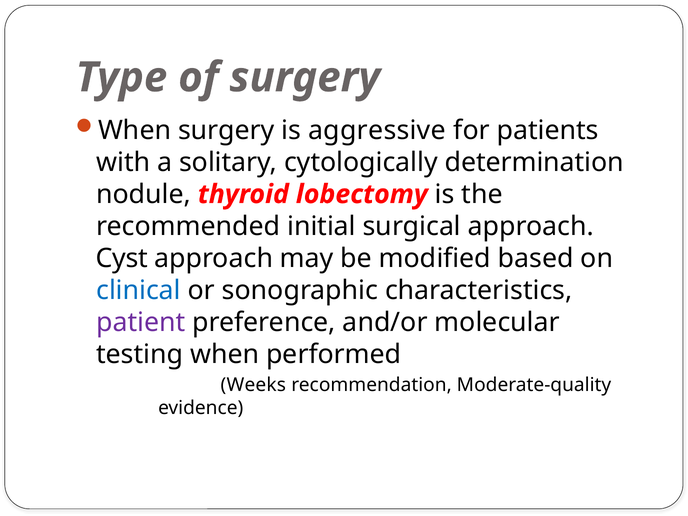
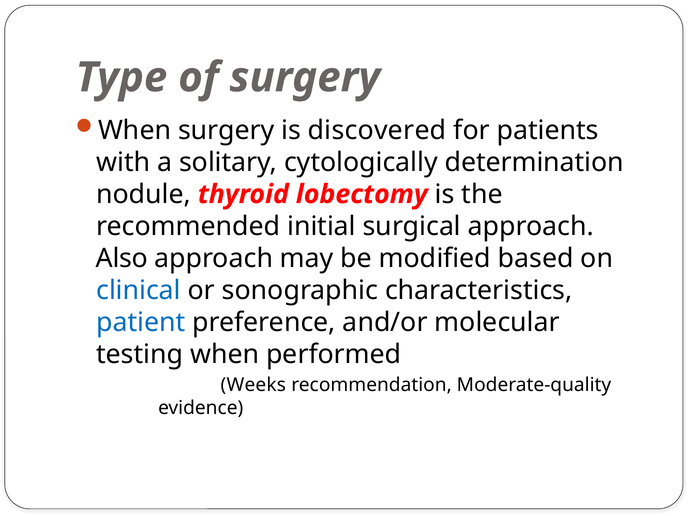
aggressive: aggressive -> discovered (377, 130)
Cyst: Cyst -> Also (122, 258)
patient colour: purple -> blue (141, 322)
